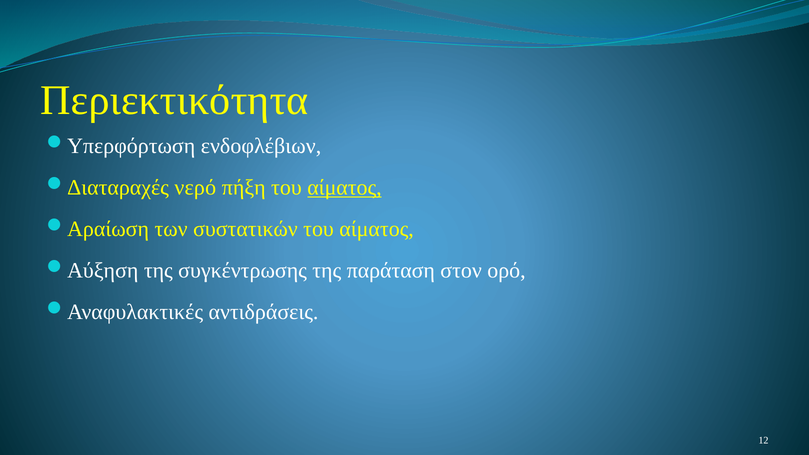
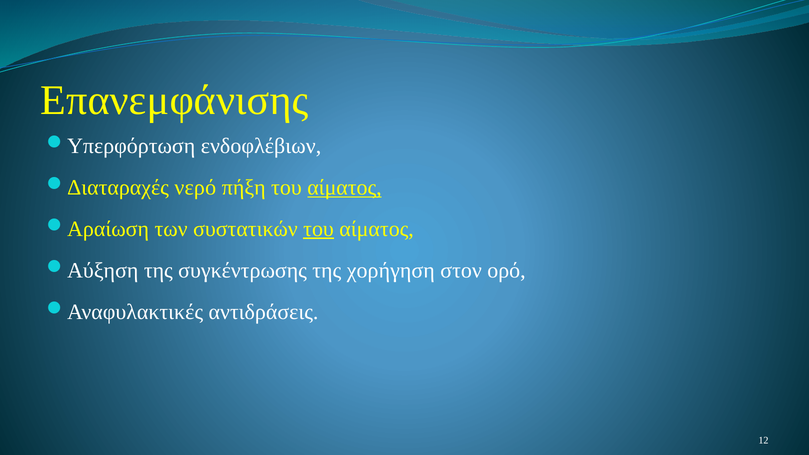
Περιεκτικότητα: Περιεκτικότητα -> Επανεμφάνισης (174, 100)
του underline: none -> present (319, 229)
παράταση: παράταση -> χορήγηση (391, 270)
